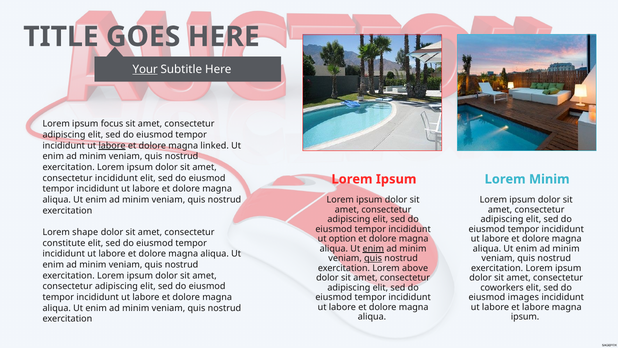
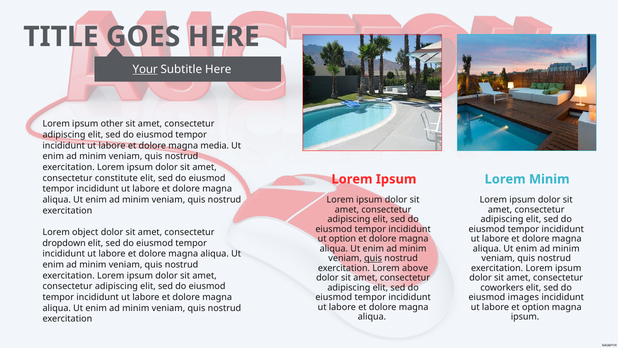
focus: focus -> other (112, 124)
labore underline: present -> none (112, 145)
linked: linked -> media (215, 145)
consectetur incididunt: incididunt -> constitute (116, 178)
shape: shape -> object (85, 232)
constitute: constitute -> dropdown (64, 243)
enim underline: present -> none (373, 248)
et labore: labore -> option (536, 307)
